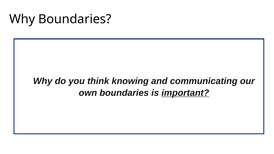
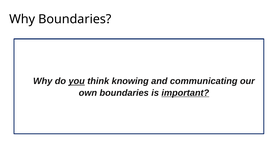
you underline: none -> present (77, 81)
